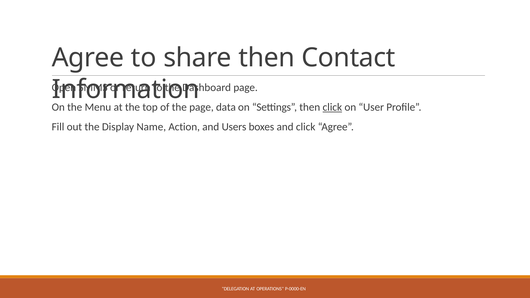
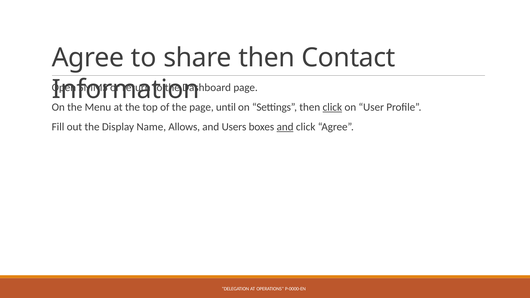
data: data -> until (226, 107)
Action: Action -> Allows (184, 127)
and underline: none -> present (285, 127)
